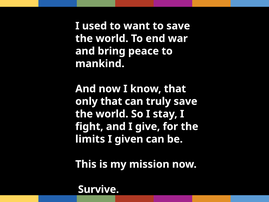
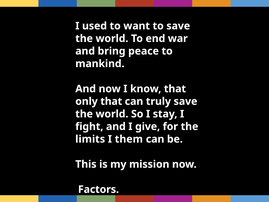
given: given -> them (129, 139)
Survive: Survive -> Factors (98, 189)
